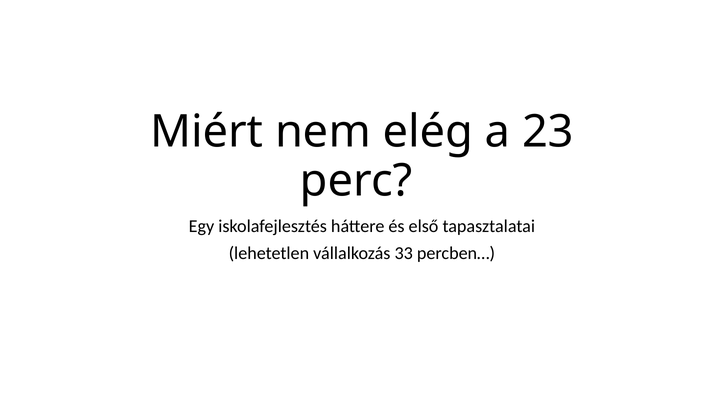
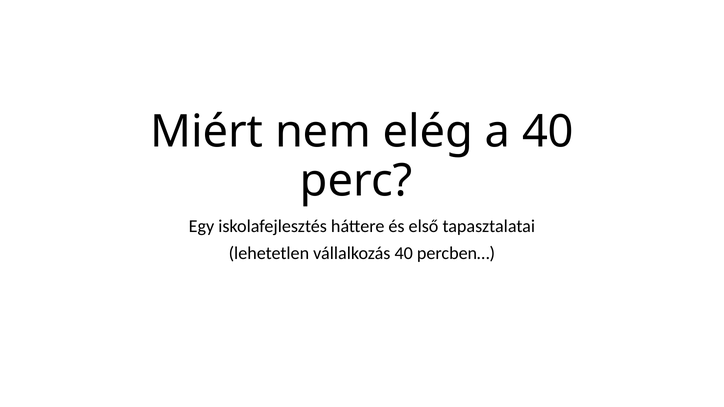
a 23: 23 -> 40 (548, 132)
vállalkozás 33: 33 -> 40 (404, 253)
